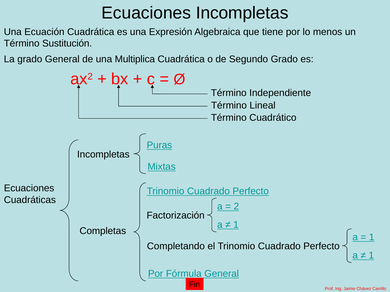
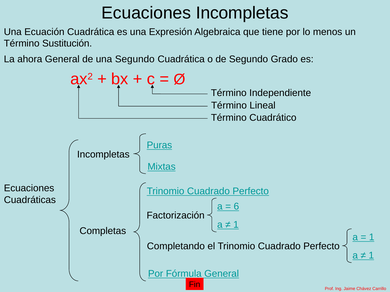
La grado: grado -> ahora (30, 59)
una Multiplica: Multiplica -> Segundo (135, 59)
2: 2 -> 6 (236, 207)
